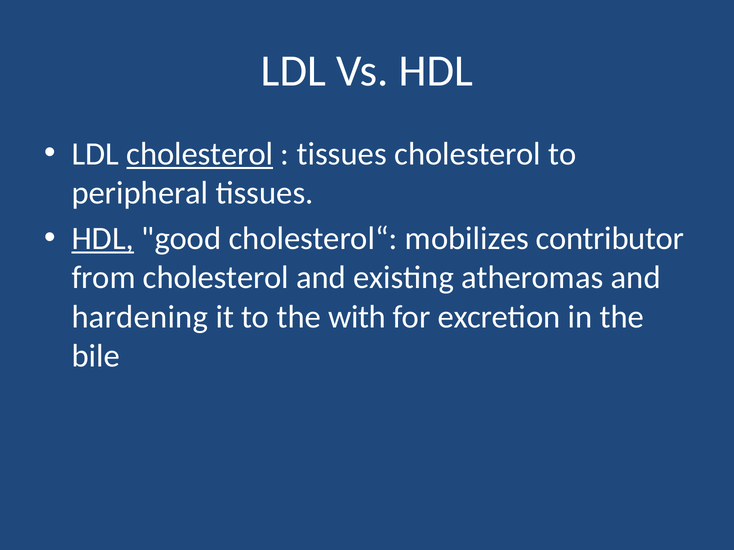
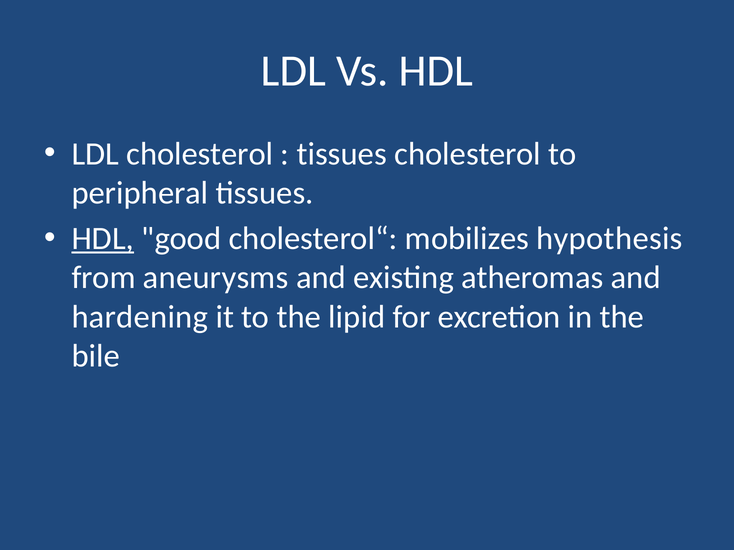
cholesterol underline: present -> none (200, 154)
contributor: contributor -> hypothesis (610, 239)
from cholesterol: cholesterol -> aneurysms (216, 278)
with: with -> lipid (357, 317)
